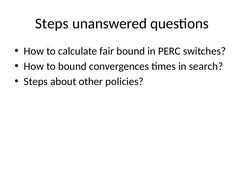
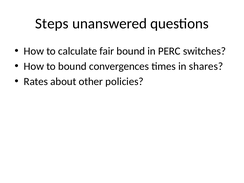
search: search -> shares (206, 66)
Steps: Steps -> Rates (36, 82)
